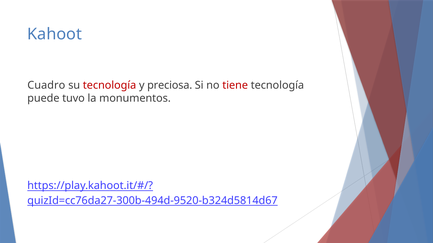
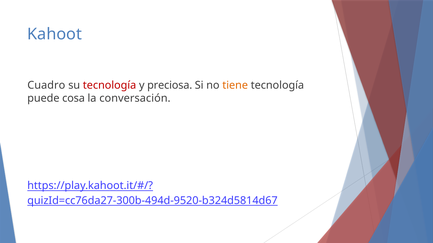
tiene colour: red -> orange (235, 86)
tuvo: tuvo -> cosa (74, 99)
monumentos: monumentos -> conversación (135, 99)
